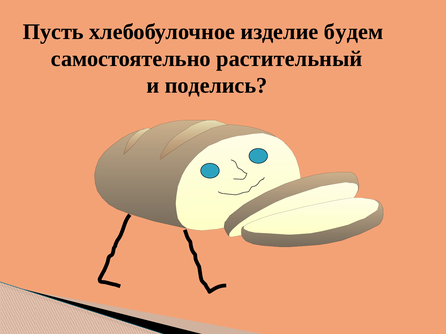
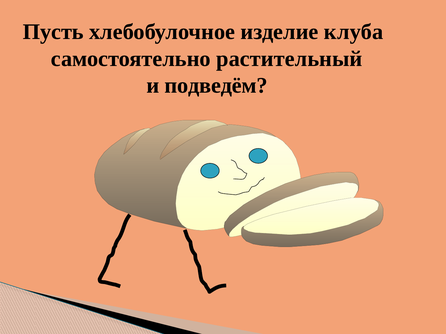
будем: будем -> клуба (354, 32)
поделись: поделись -> подведём (216, 86)
